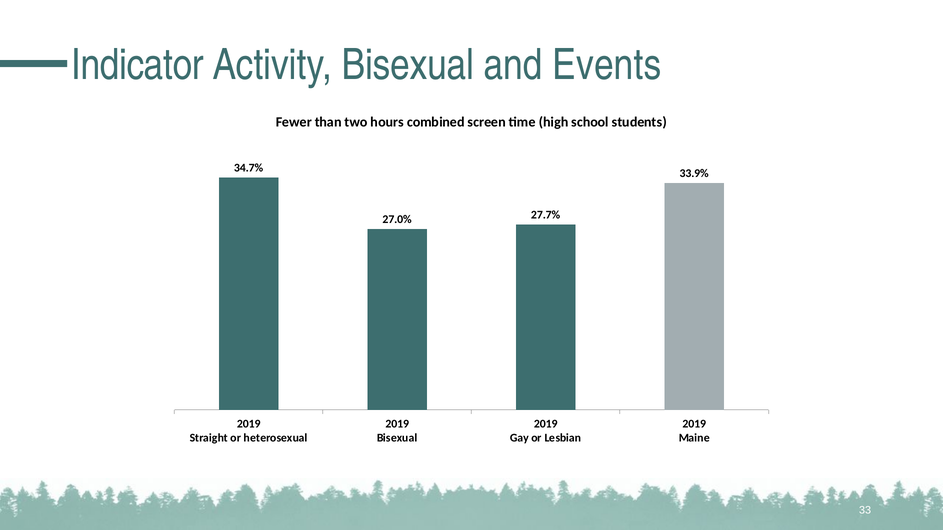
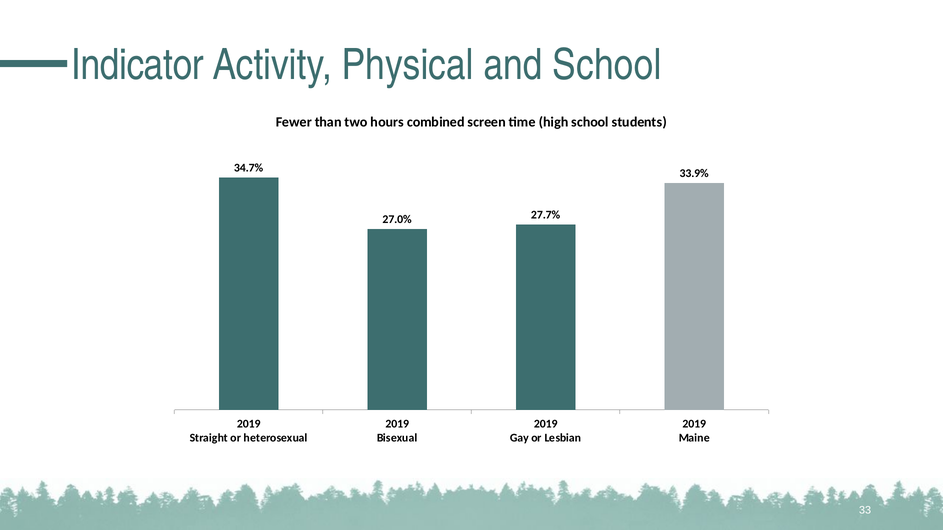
Activity Bisexual: Bisexual -> Physical (408, 65)
and Events: Events -> School (607, 65)
